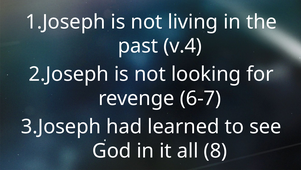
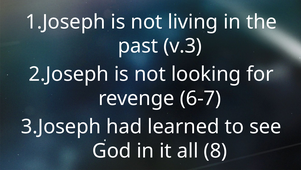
v.4: v.4 -> v.3 (183, 46)
